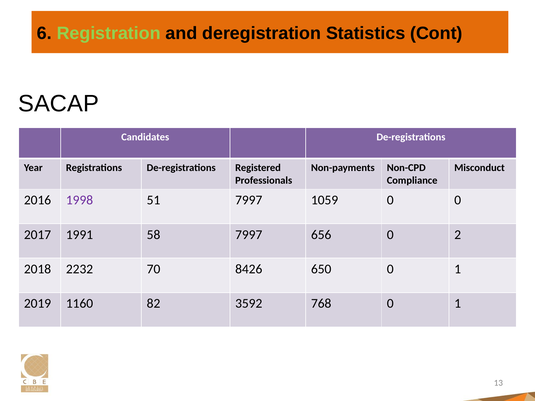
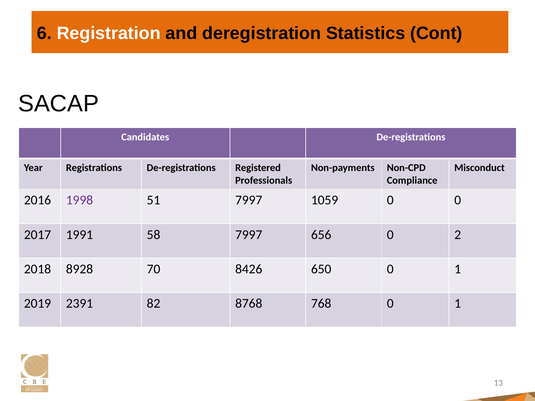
Registration colour: light green -> white (109, 33)
2232: 2232 -> 8928 (80, 269)
1160: 1160 -> 2391 (80, 304)
3592: 3592 -> 8768 (249, 304)
